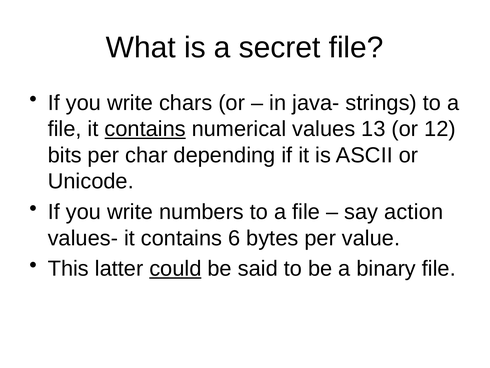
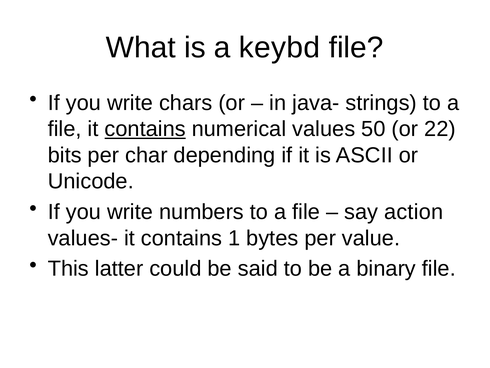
secret: secret -> keybd (279, 47)
13: 13 -> 50 (373, 129)
12: 12 -> 22 (440, 129)
6: 6 -> 1 (234, 238)
could underline: present -> none (175, 268)
